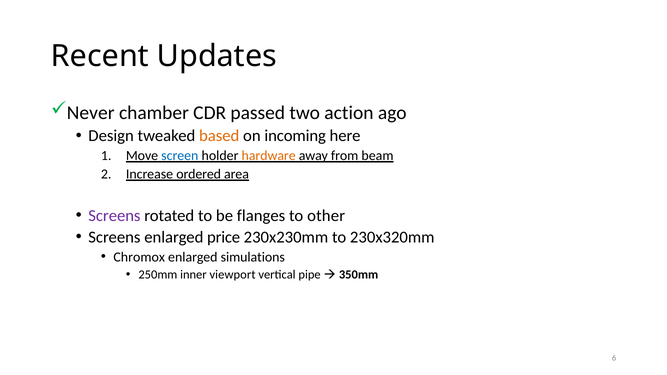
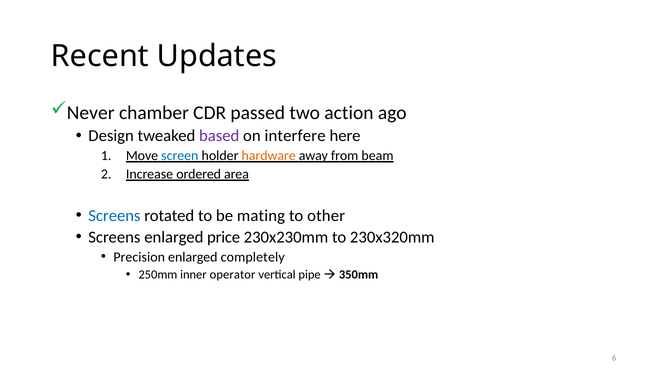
based colour: orange -> purple (219, 136)
incoming: incoming -> interfere (295, 136)
Screens colour: purple -> blue (114, 216)
flanges: flanges -> mating (261, 216)
Chromox: Chromox -> Precision (139, 257)
simulations: simulations -> completely (253, 257)
viewport: viewport -> operator (233, 275)
